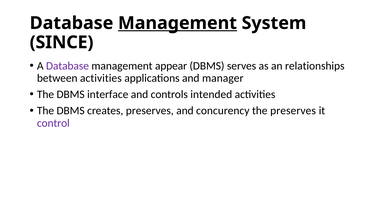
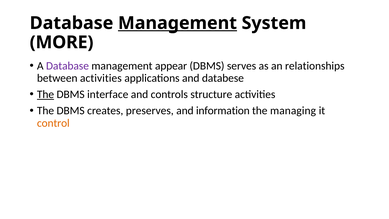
SINCE: SINCE -> MORE (62, 42)
manager: manager -> databese (223, 78)
The underline: none -> present (45, 94)
intended: intended -> structure (211, 94)
concurency: concurency -> information (223, 111)
the preserves: preserves -> managing (293, 111)
control colour: purple -> orange (53, 123)
